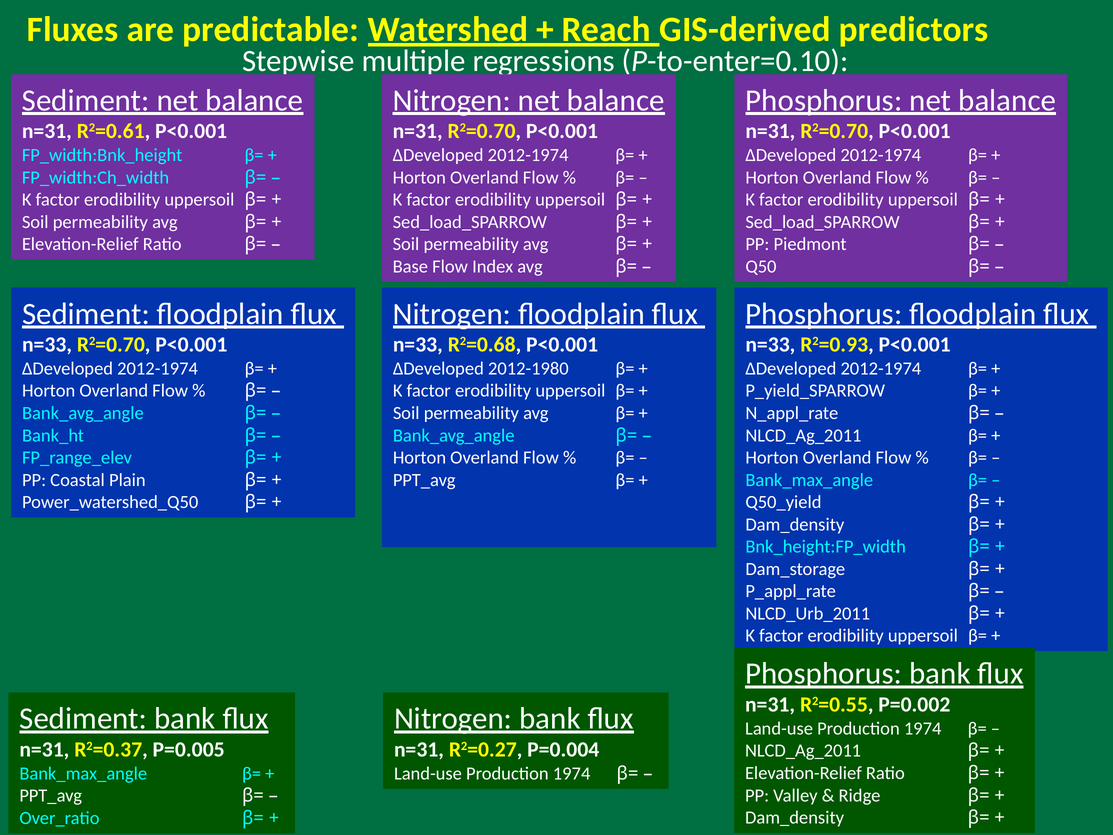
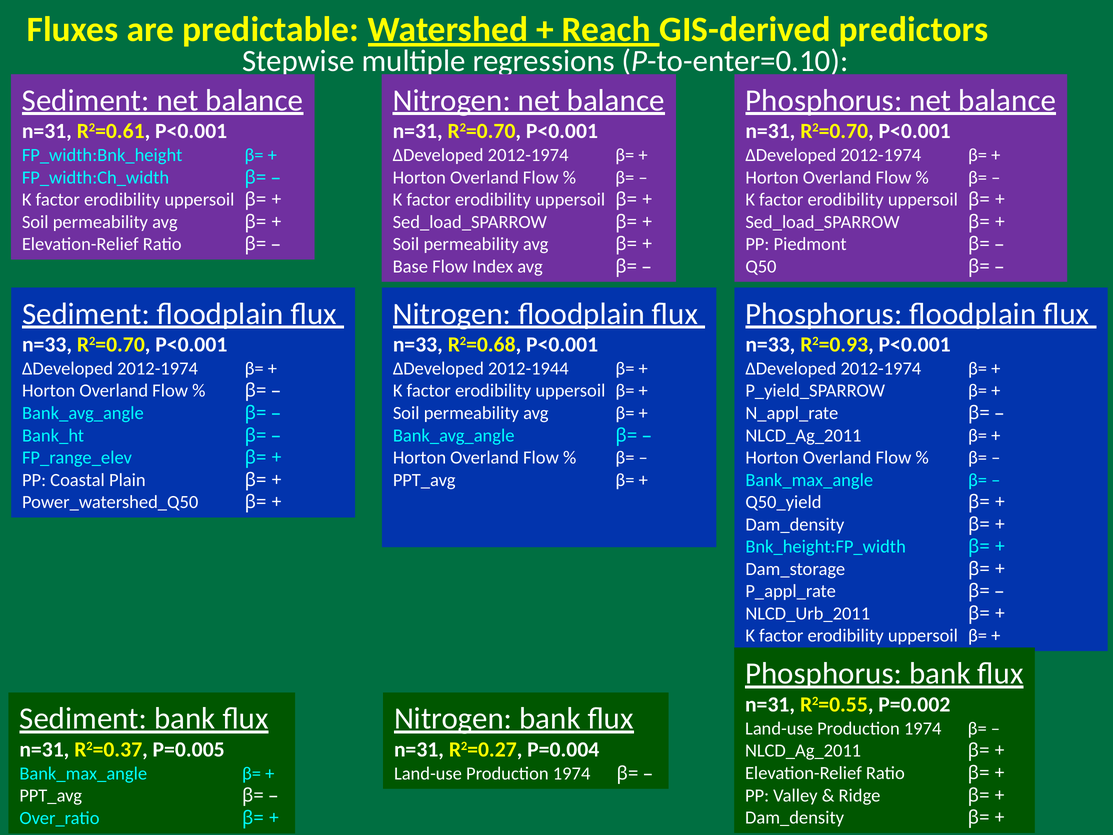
2012-1980: 2012-1980 -> 2012-1944 (528, 368)
